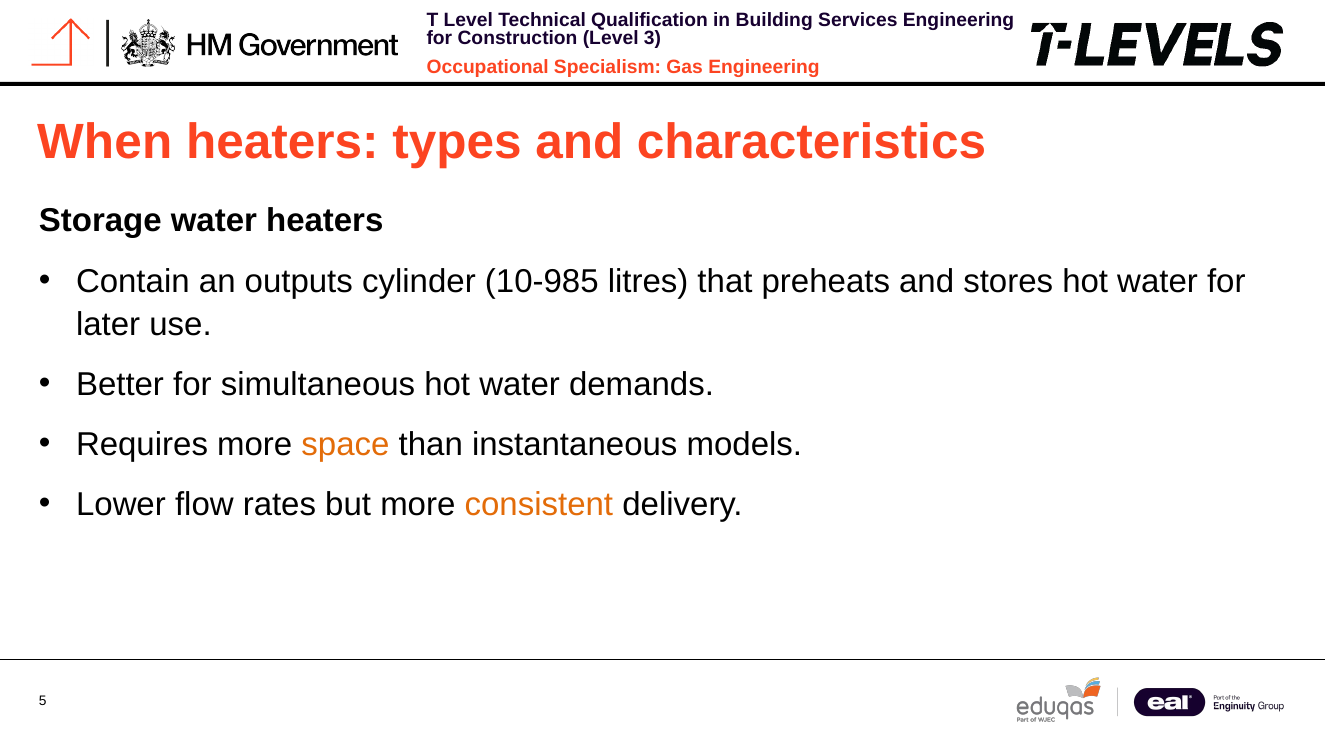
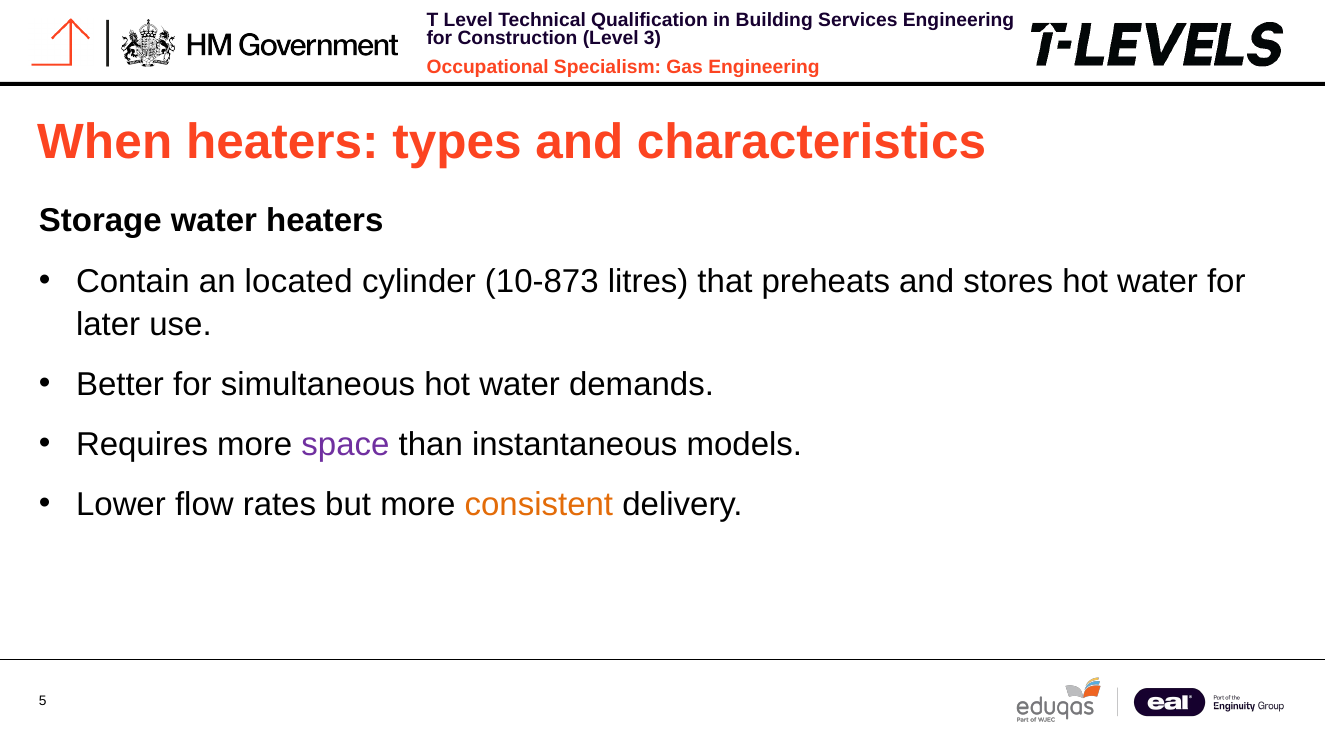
outputs: outputs -> located (299, 281)
10-985: 10-985 -> 10-873 (542, 281)
space colour: orange -> purple (346, 444)
